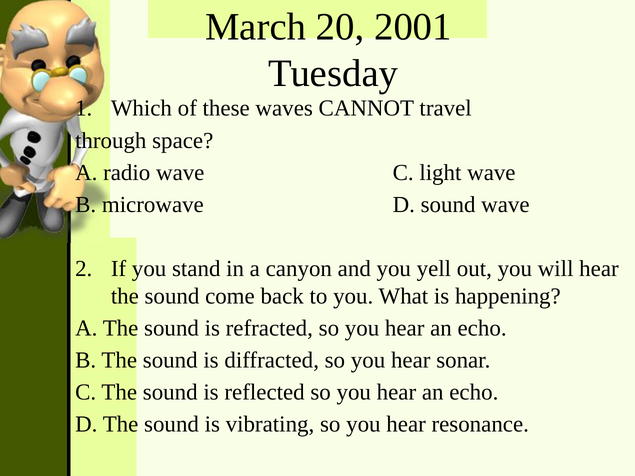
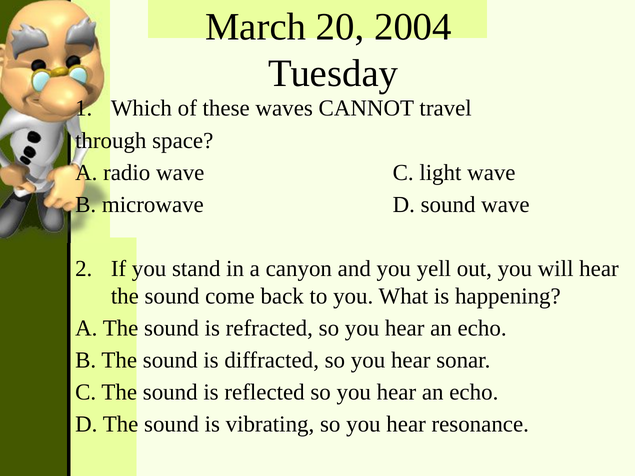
2001: 2001 -> 2004 (413, 27)
